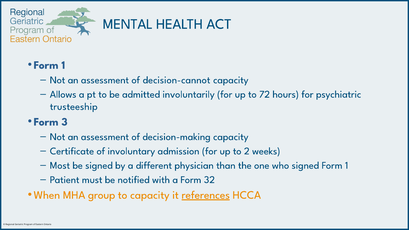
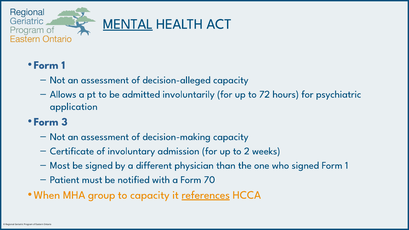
MENTAL underline: none -> present (128, 24)
decision-cannot: decision-cannot -> decision-alleged (177, 80)
trusteeship: trusteeship -> application (74, 107)
32: 32 -> 70 (209, 180)
